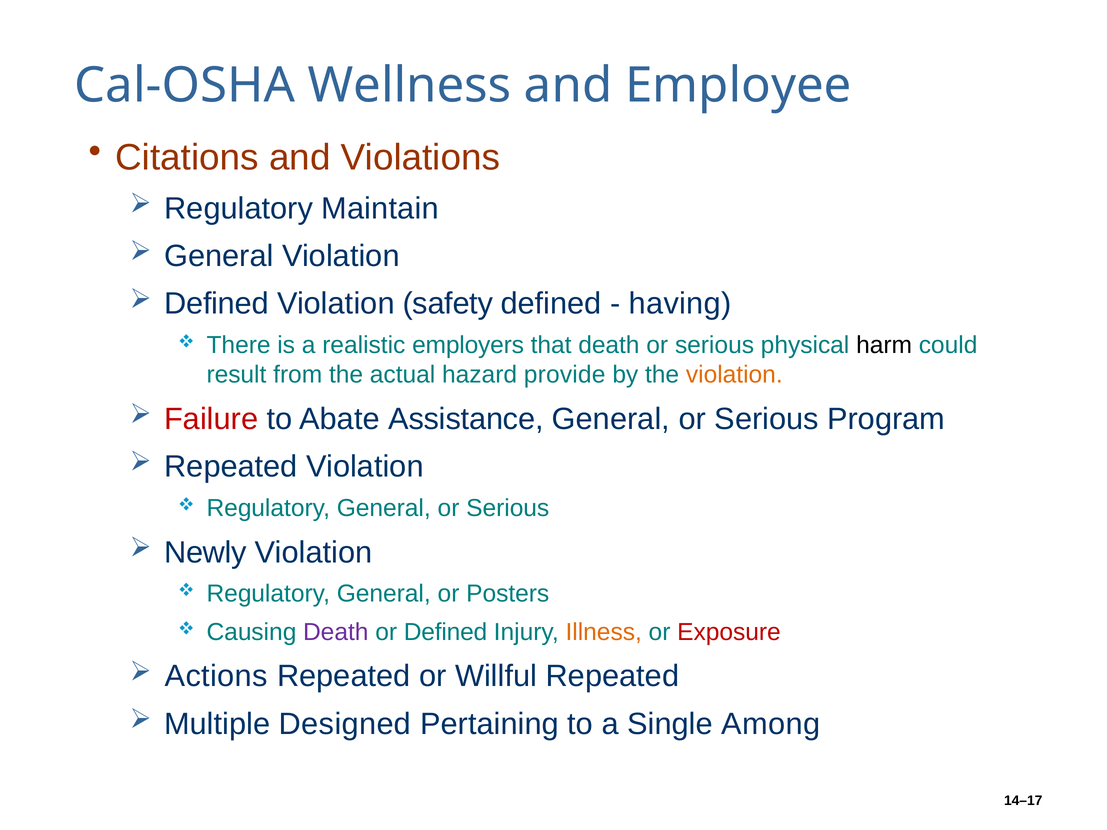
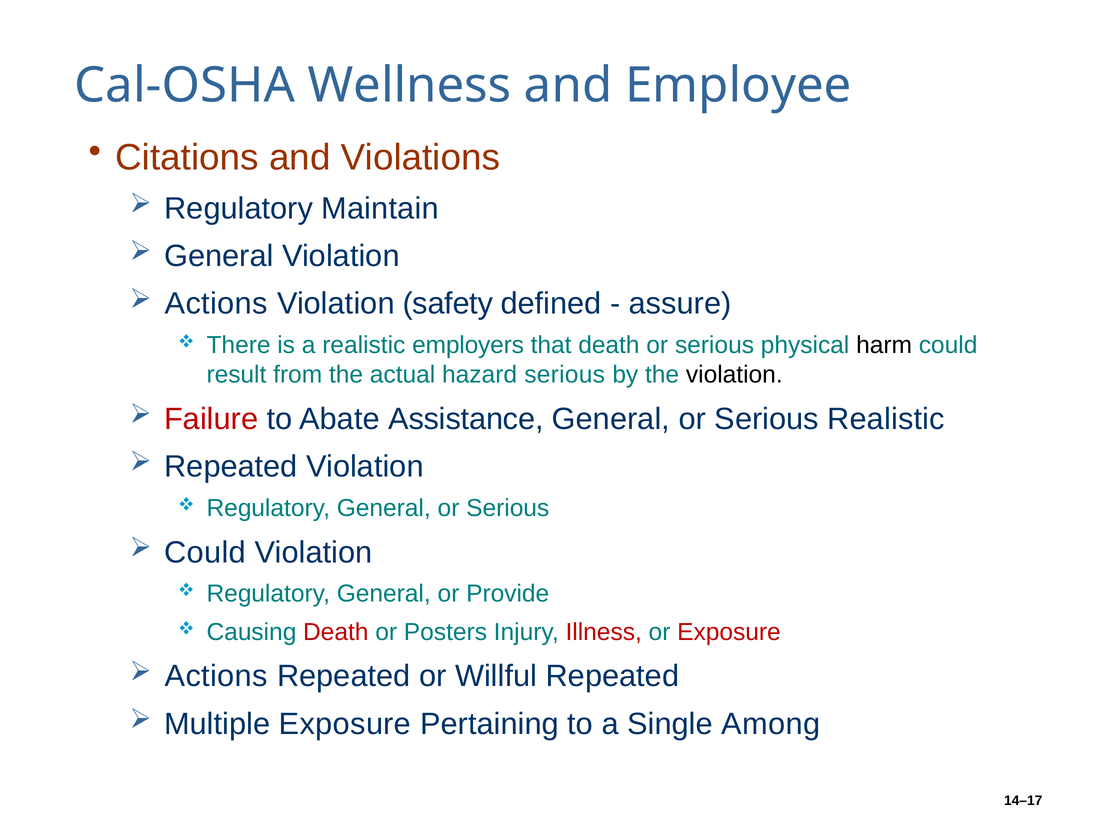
Defined: Defined -> Actions (216, 304)
having: having -> assure (680, 304)
hazard provide: provide -> serious (565, 375)
violation colour: orange -> black (734, 375)
Serious Program: Program -> Realistic (886, 419)
Newly: Newly -> Could (205, 553)
Posters: Posters -> Provide (508, 594)
Death colour: purple -> red (336, 632)
or Defined: Defined -> Posters (445, 632)
Illness colour: orange -> red (604, 632)
Multiple Designed: Designed -> Exposure (345, 724)
